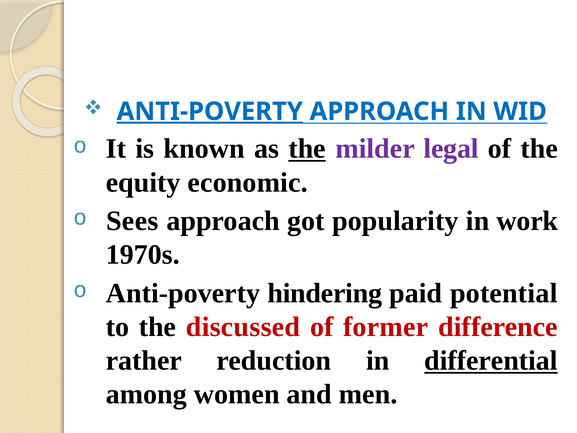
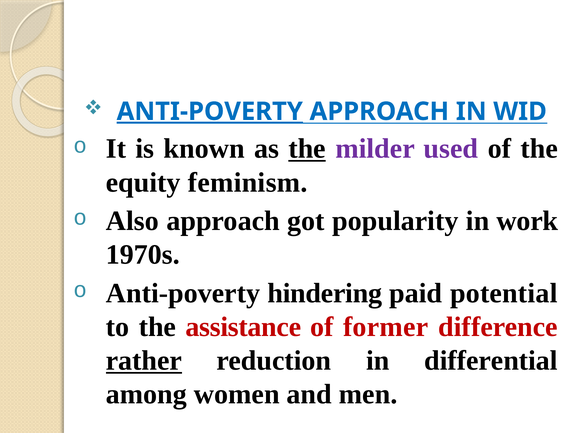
legal: legal -> used (451, 149)
economic: economic -> feminism (248, 182)
Sees: Sees -> Also (132, 221)
discussed: discussed -> assistance (243, 327)
rather underline: none -> present (144, 360)
differential underline: present -> none (491, 360)
